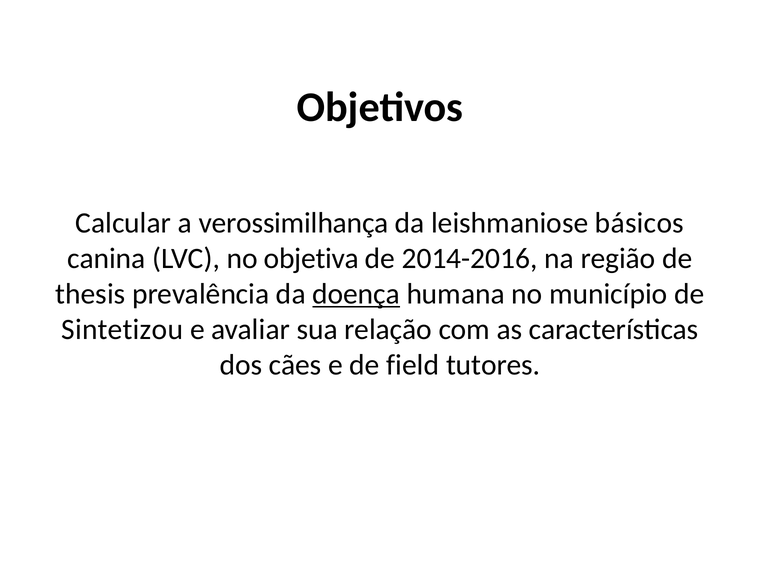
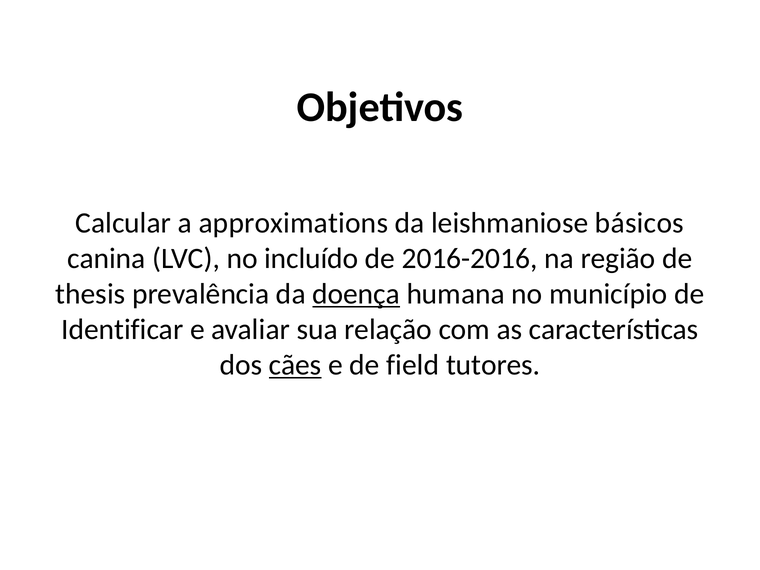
verossimilhança: verossimilhança -> approximations (293, 223)
objetiva: objetiva -> incluído (311, 259)
2014-2016: 2014-2016 -> 2016-2016 (470, 259)
Sintetizou: Sintetizou -> Identificar (122, 330)
cães underline: none -> present (295, 365)
